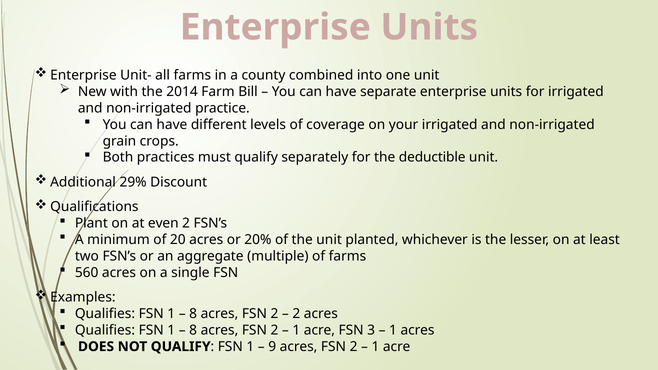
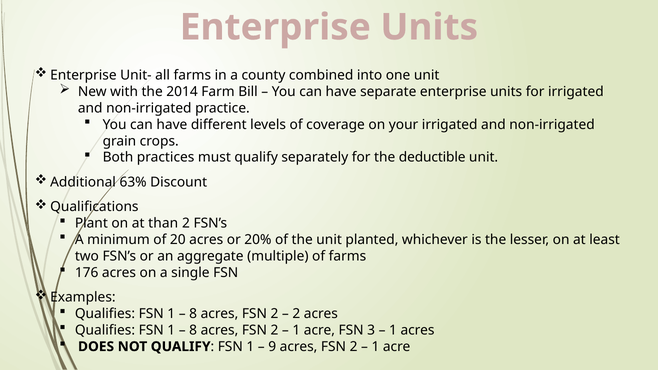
29%: 29% -> 63% (133, 182)
even: even -> than (163, 223)
560: 560 -> 176 (87, 273)
